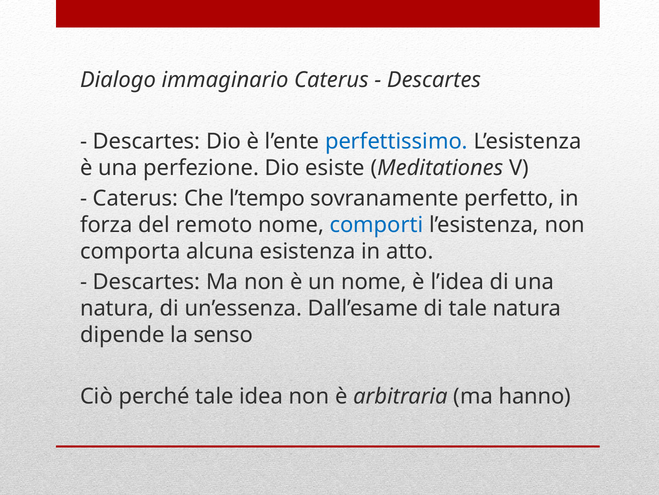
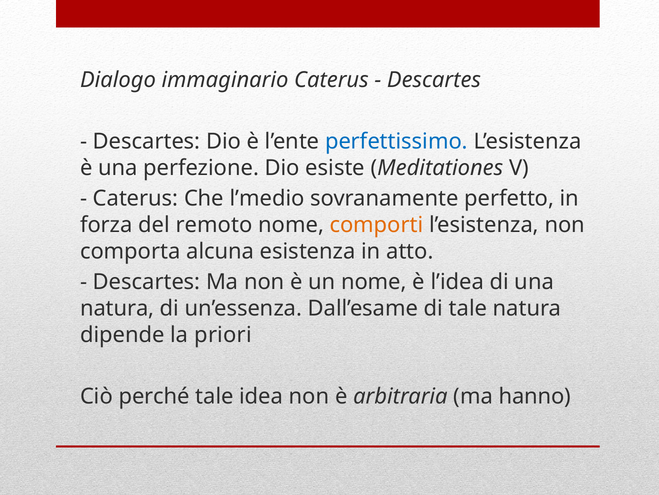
l’tempo: l’tempo -> l’medio (267, 198)
comporti colour: blue -> orange (377, 225)
senso: senso -> priori (223, 334)
